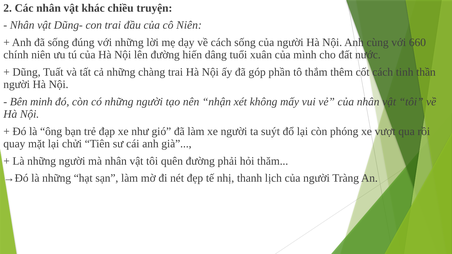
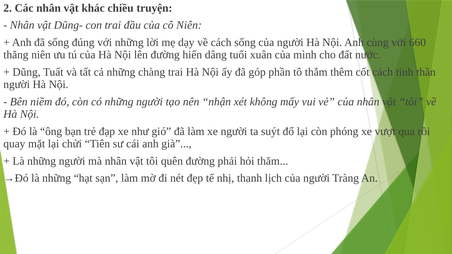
chính: chính -> thăng (16, 55)
minh: minh -> niềm (41, 102)
